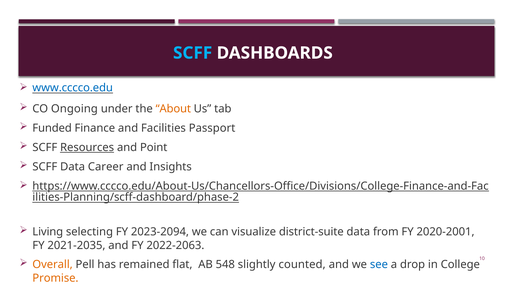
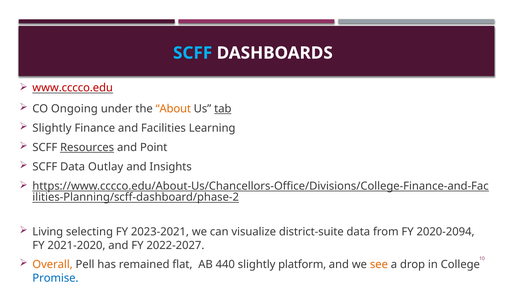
www.cccco.edu colour: blue -> red (73, 88)
tab underline: none -> present (223, 109)
Funded: Funded -> Slightly (52, 128)
Passport: Passport -> Learning (212, 128)
Career: Career -> Outlay (106, 166)
2023-2094: 2023-2094 -> 2023-2021 (160, 231)
2020-2001: 2020-2001 -> 2020-2094 (446, 231)
2021-2035: 2021-2035 -> 2021-2020 (76, 245)
2022-2063: 2022-2063 -> 2022-2027 (175, 245)
548: 548 -> 440 (225, 264)
counted: counted -> platform (302, 264)
see colour: blue -> orange (379, 264)
Promise colour: orange -> blue (55, 278)
